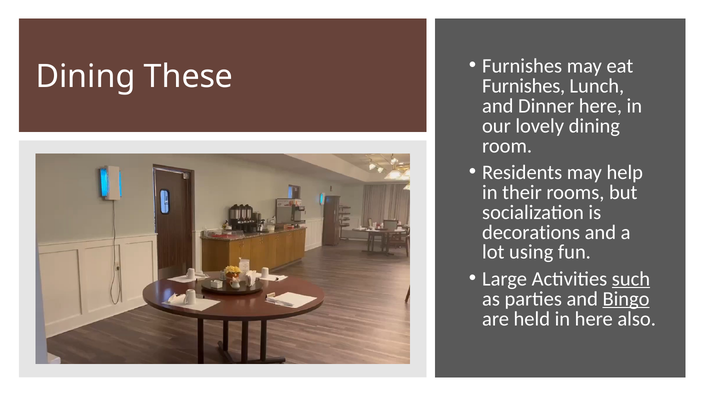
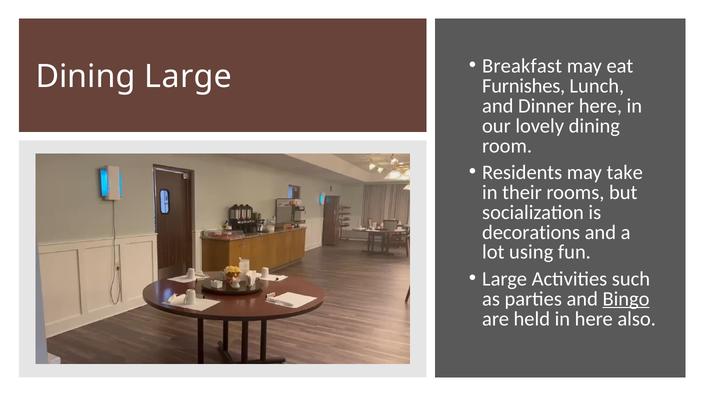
Furnishes: Furnishes -> Breakfast (522, 66)
Dining These: These -> Large (188, 77)
help: help -> take (625, 172)
such underline: present -> none (631, 279)
